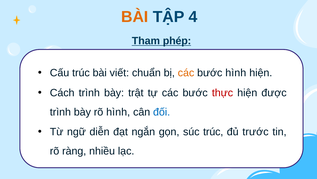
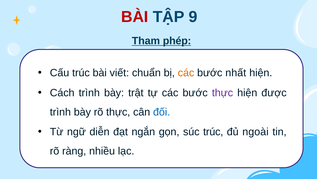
BÀI colour: orange -> red (135, 17)
4: 4 -> 9 (193, 17)
bước hình: hình -> nhất (236, 73)
thực colour: red -> purple (222, 93)
rõ hình: hình -> thực (118, 112)
trước: trước -> ngoài (255, 131)
